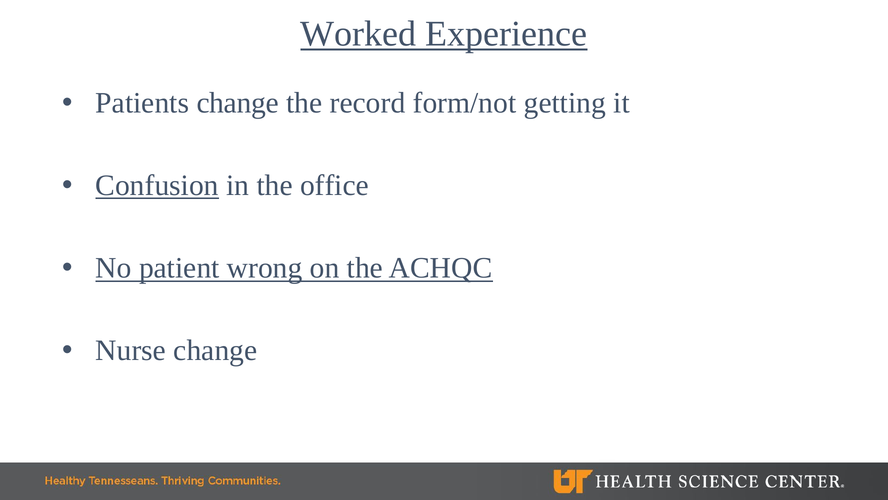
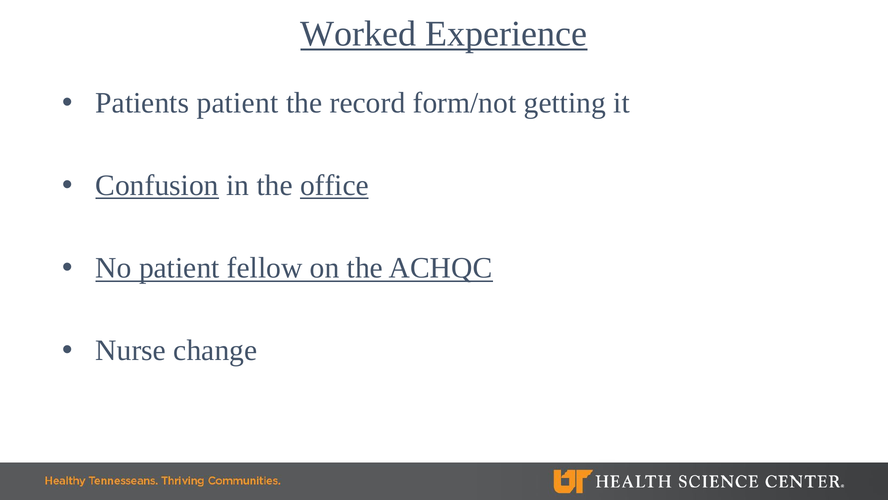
Patients change: change -> patient (238, 103)
office underline: none -> present (334, 185)
wrong: wrong -> fellow (265, 268)
